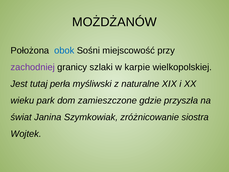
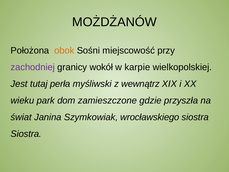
obok colour: blue -> orange (64, 51)
szlaki: szlaki -> wokół (101, 67)
naturalne: naturalne -> wewnątrz (140, 84)
zróżnicowanie: zróżnicowanie -> wrocławskiego (150, 117)
Wojtek: Wojtek -> Siostra (26, 134)
